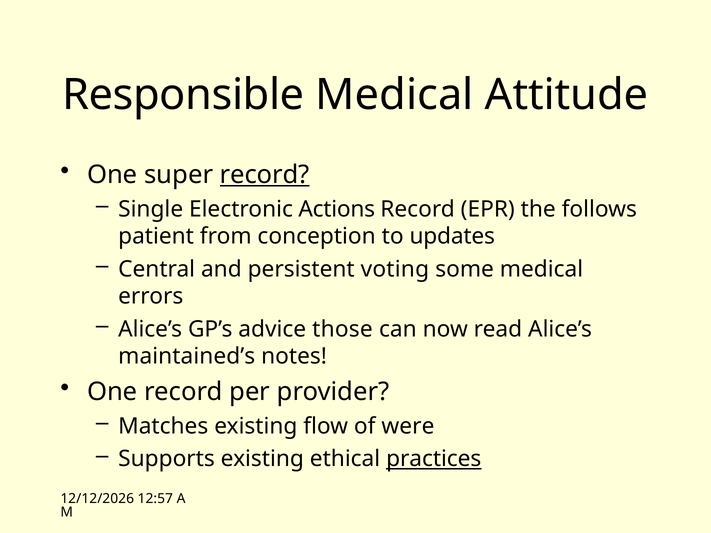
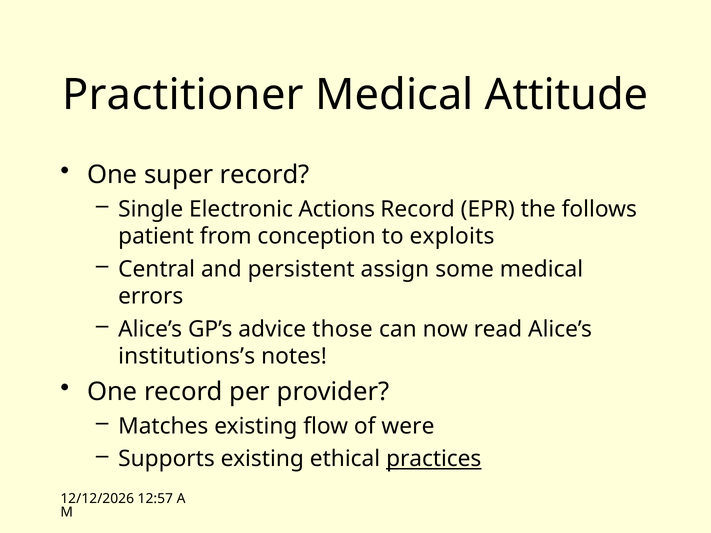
Responsible: Responsible -> Practitioner (183, 95)
record underline: present -> none (265, 175)
updates: updates -> exploits (452, 236)
voting: voting -> assign (395, 269)
maintained’s: maintained’s -> institutions’s (187, 356)
